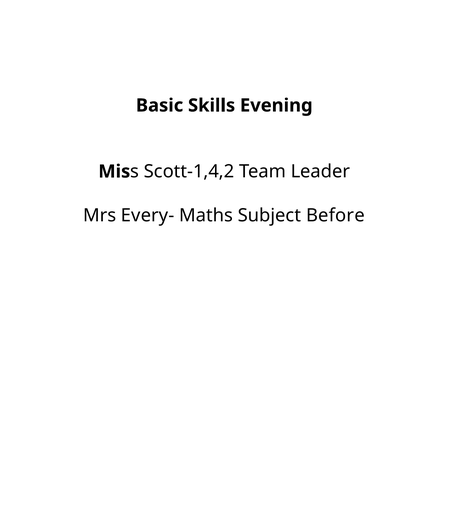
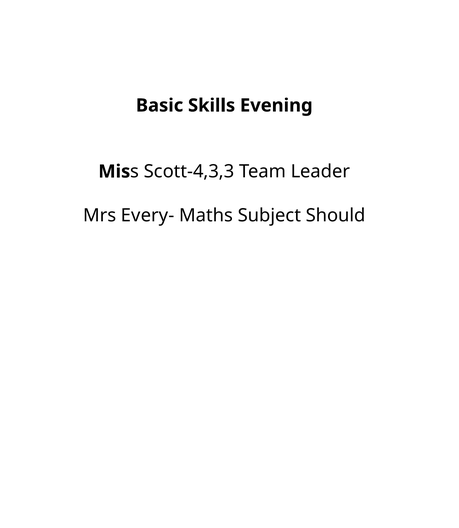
Scott-1,4,2: Scott-1,4,2 -> Scott-4,3,3 (189, 172)
Before: Before -> Should (336, 216)
